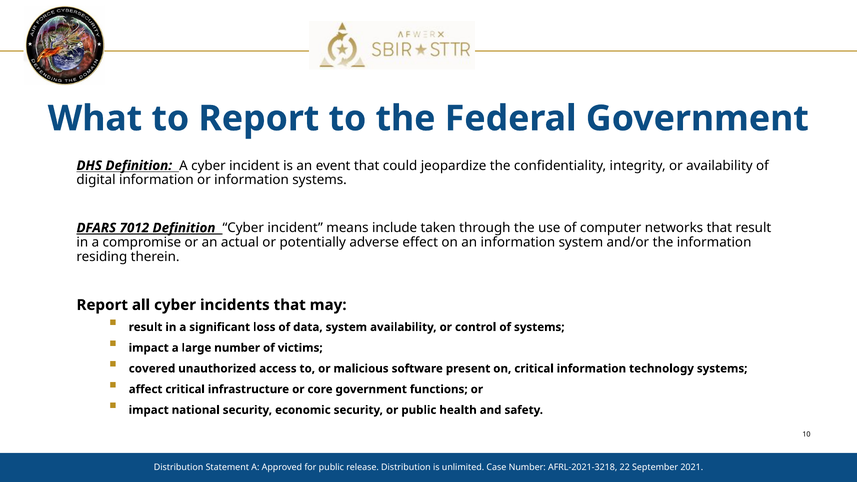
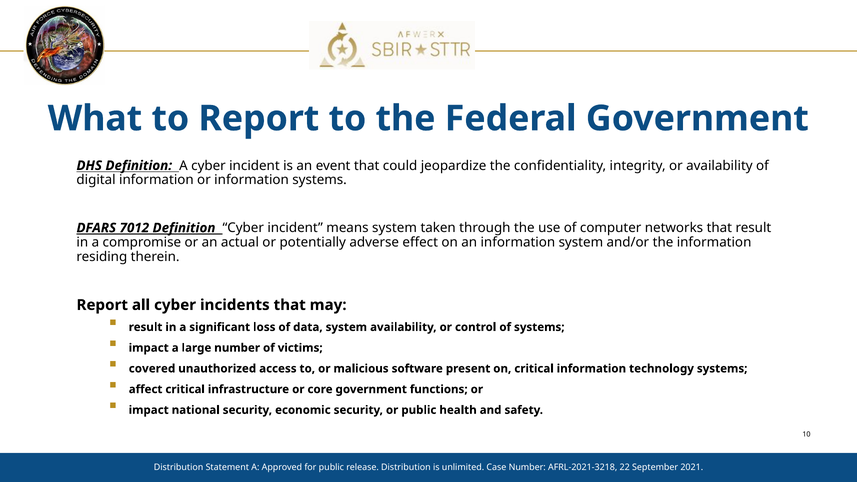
means include: include -> system (395, 228)
